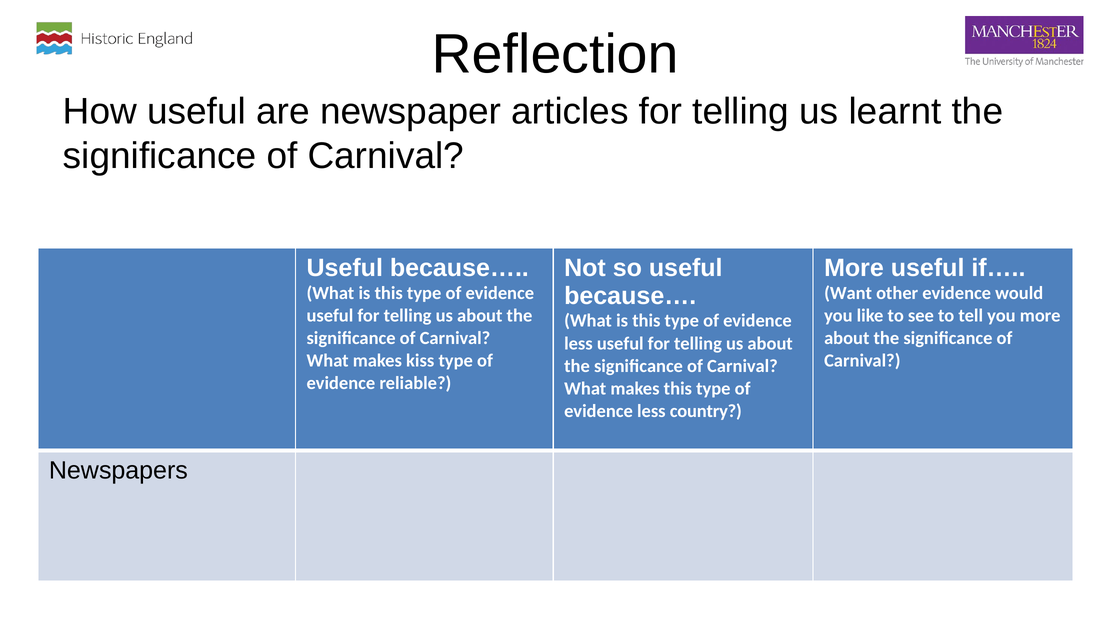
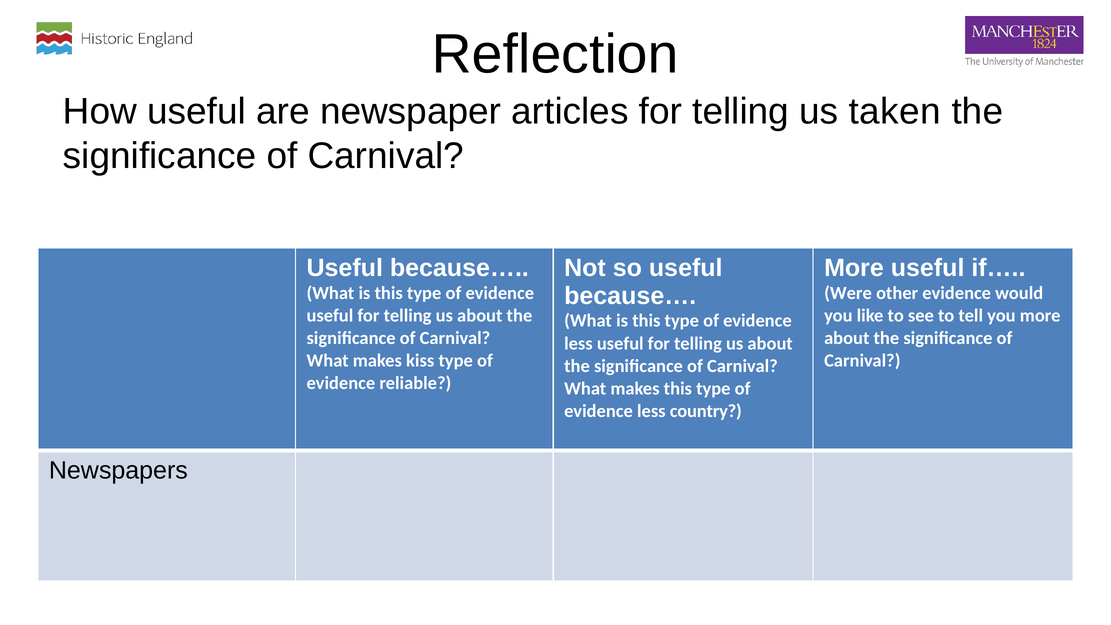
learnt: learnt -> taken (895, 112)
Want: Want -> Were (848, 293)
